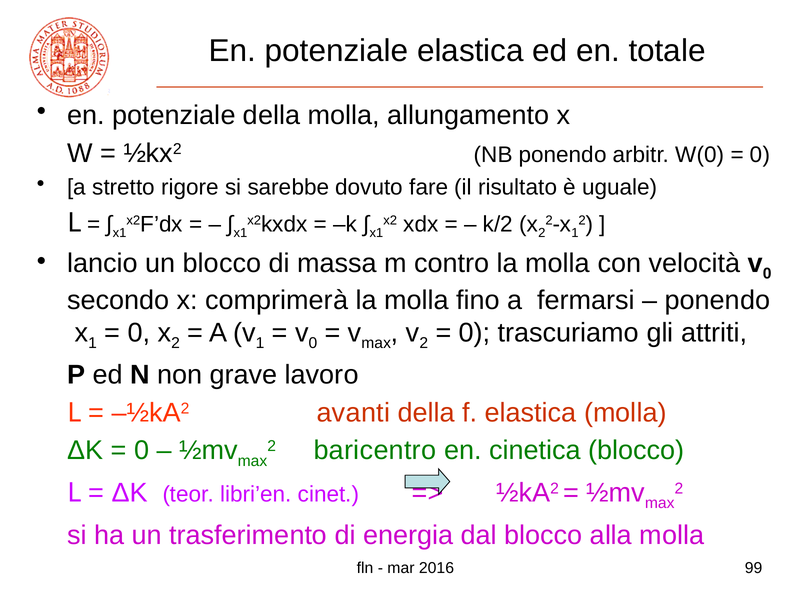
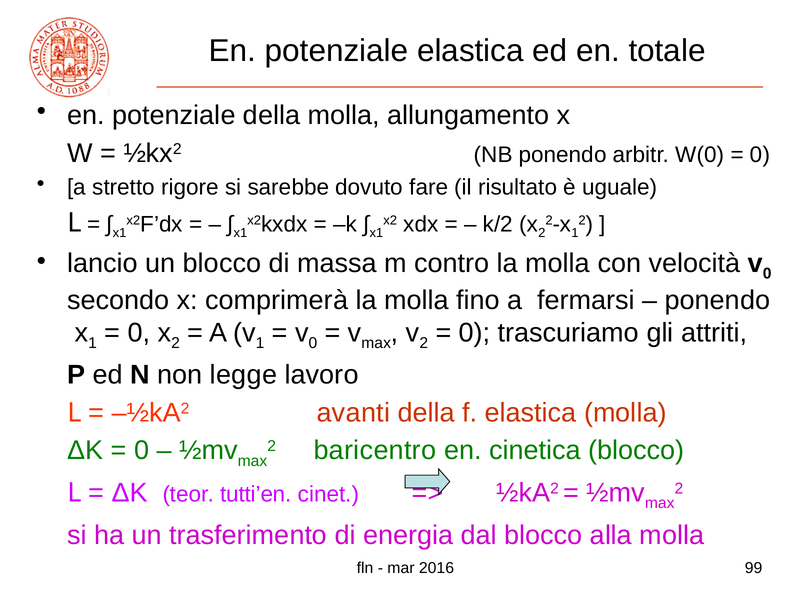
grave: grave -> legge (243, 375)
libri’en: libri’en -> tutti’en (256, 495)
